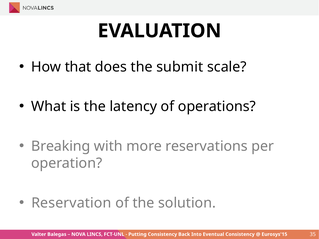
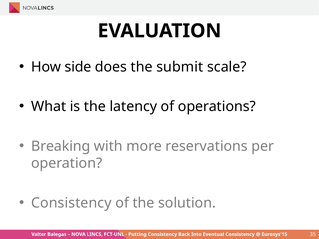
that: that -> side (78, 67)
Reservation: Reservation -> Consistency (71, 203)
